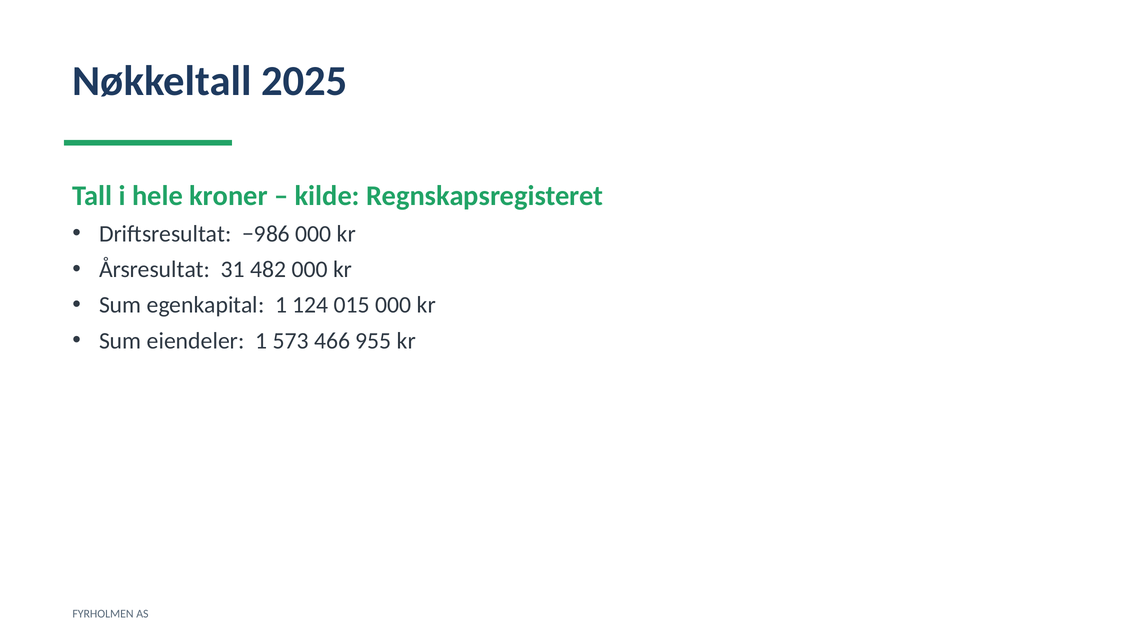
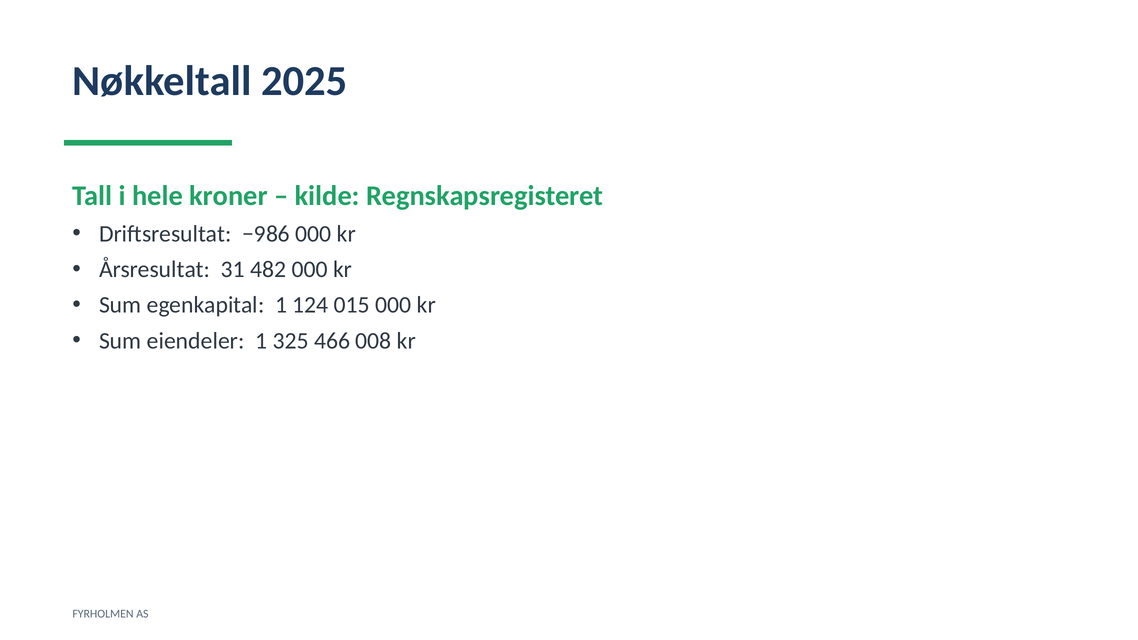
573: 573 -> 325 (291, 341)
955: 955 -> 008 (373, 341)
